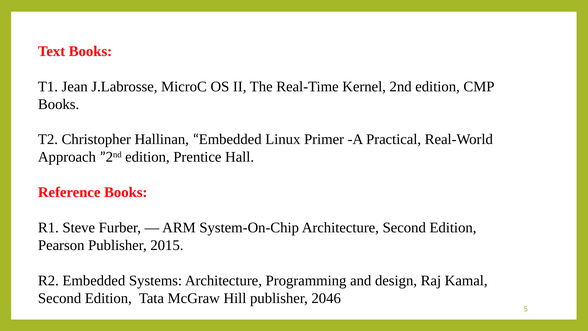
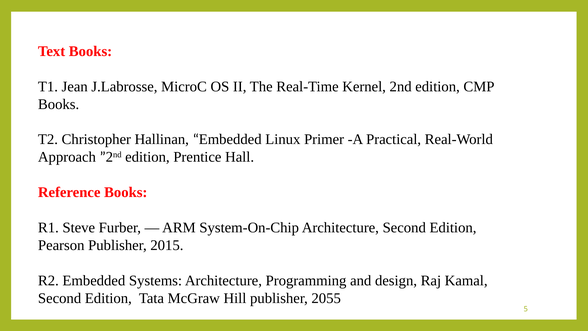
2046: 2046 -> 2055 (326, 298)
